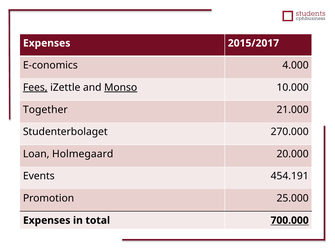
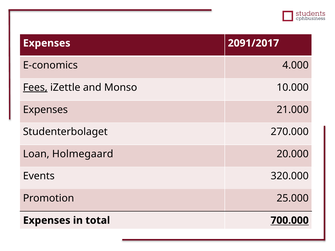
2015/2017: 2015/2017 -> 2091/2017 (253, 43)
Monso underline: present -> none (121, 88)
Together: Together -> Expenses (45, 110)
454.191: 454.191 -> 320.000 (290, 176)
